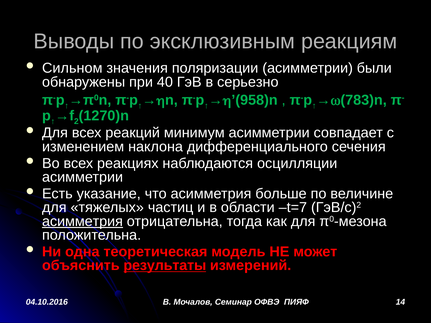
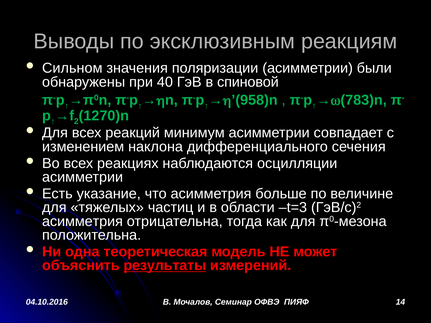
серьезно: серьезно -> спиновой (248, 82)
t=7: t=7 -> t=3 (293, 208)
асимметрия underline: present -> none (82, 221)
